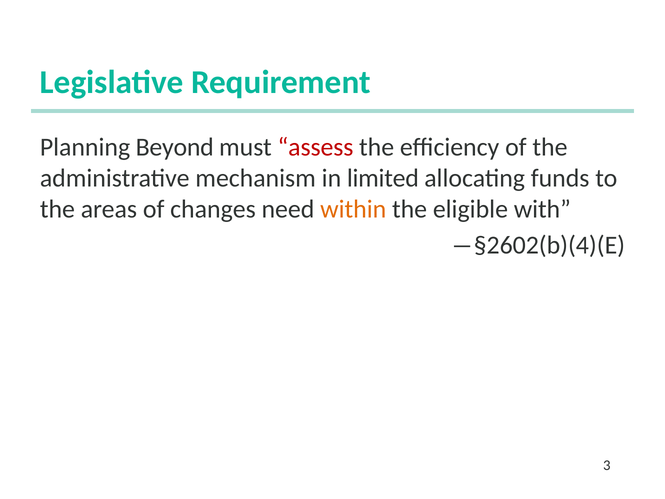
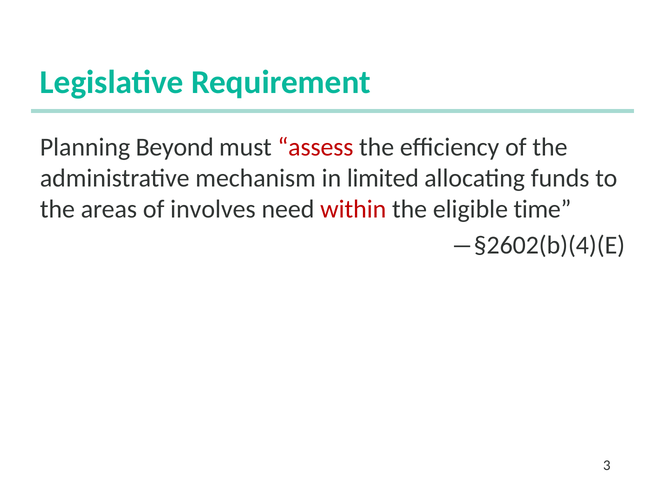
changes: changes -> involves (213, 209)
within colour: orange -> red (353, 209)
with: with -> time (542, 209)
